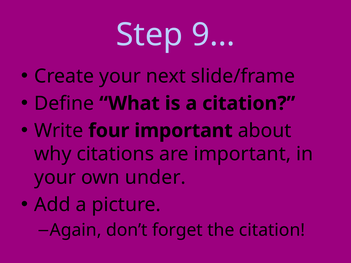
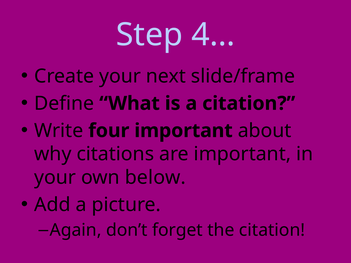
9…: 9… -> 4… (213, 35)
under: under -> below (155, 178)
